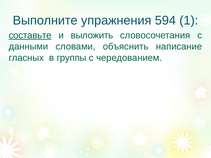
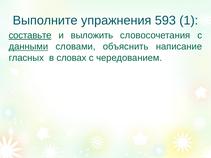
594: 594 -> 593 (165, 20)
данными underline: none -> present (28, 47)
группы: группы -> словах (72, 58)
